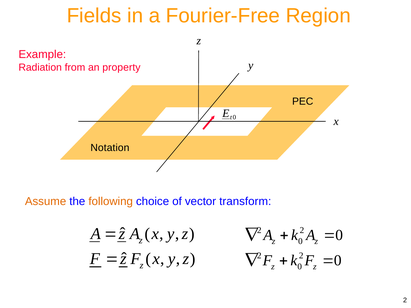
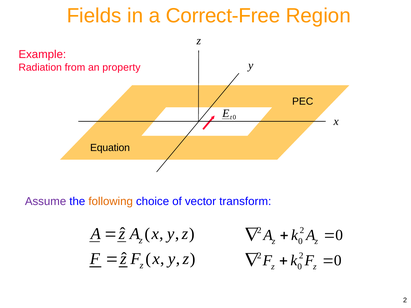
Fourier-Free: Fourier-Free -> Correct-Free (223, 16)
Notation: Notation -> Equation (110, 148)
Assume colour: orange -> purple (46, 202)
